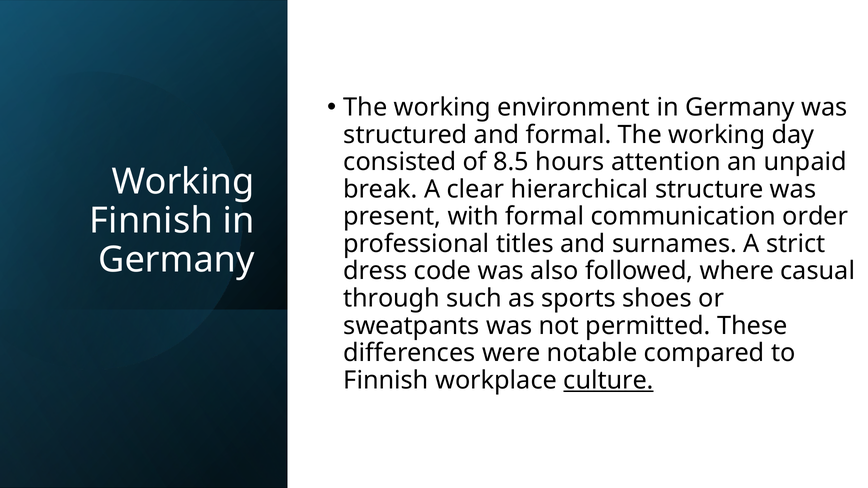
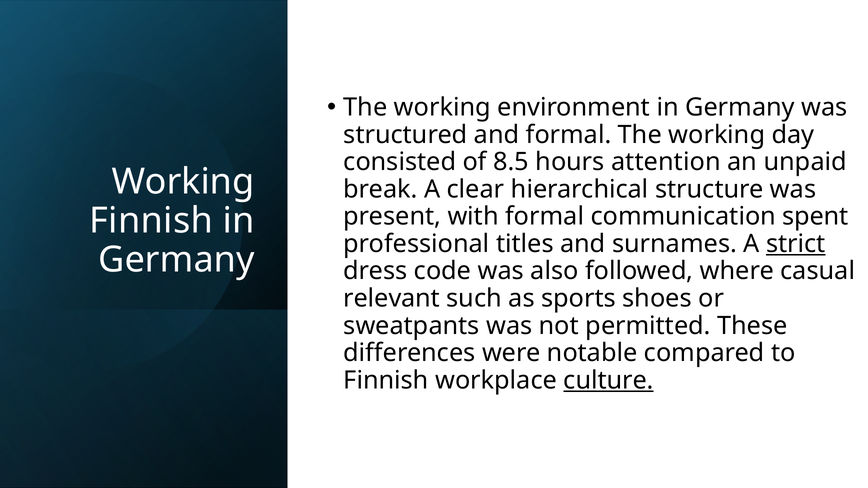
order: order -> spent (815, 217)
strict underline: none -> present (796, 244)
through: through -> relevant (392, 299)
